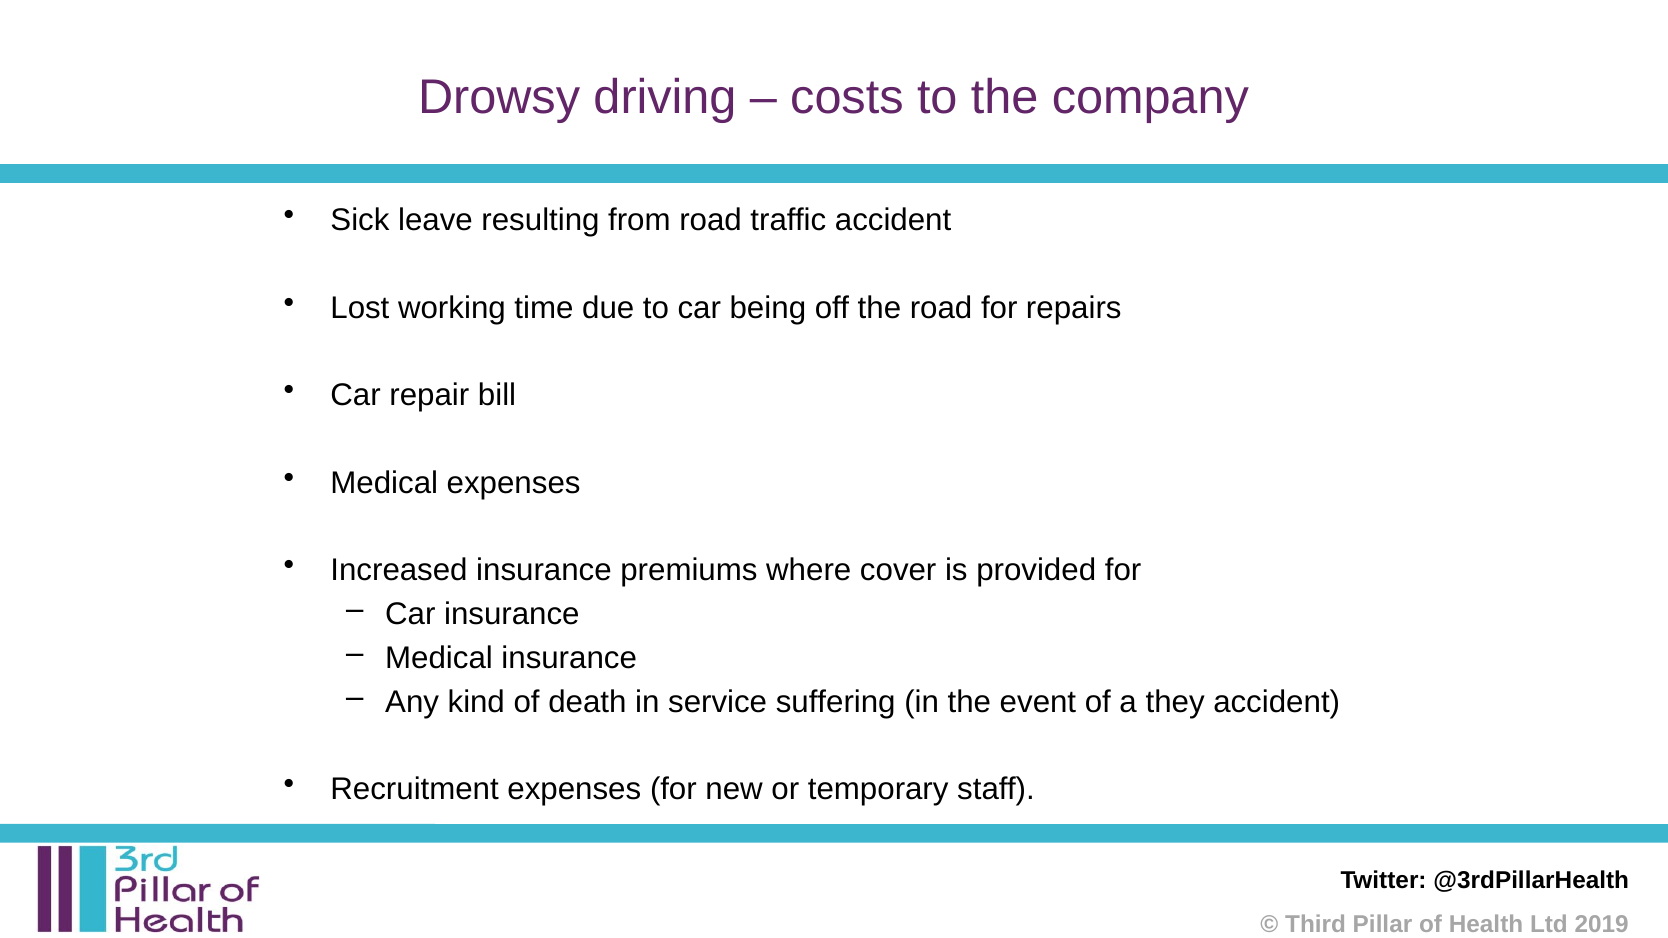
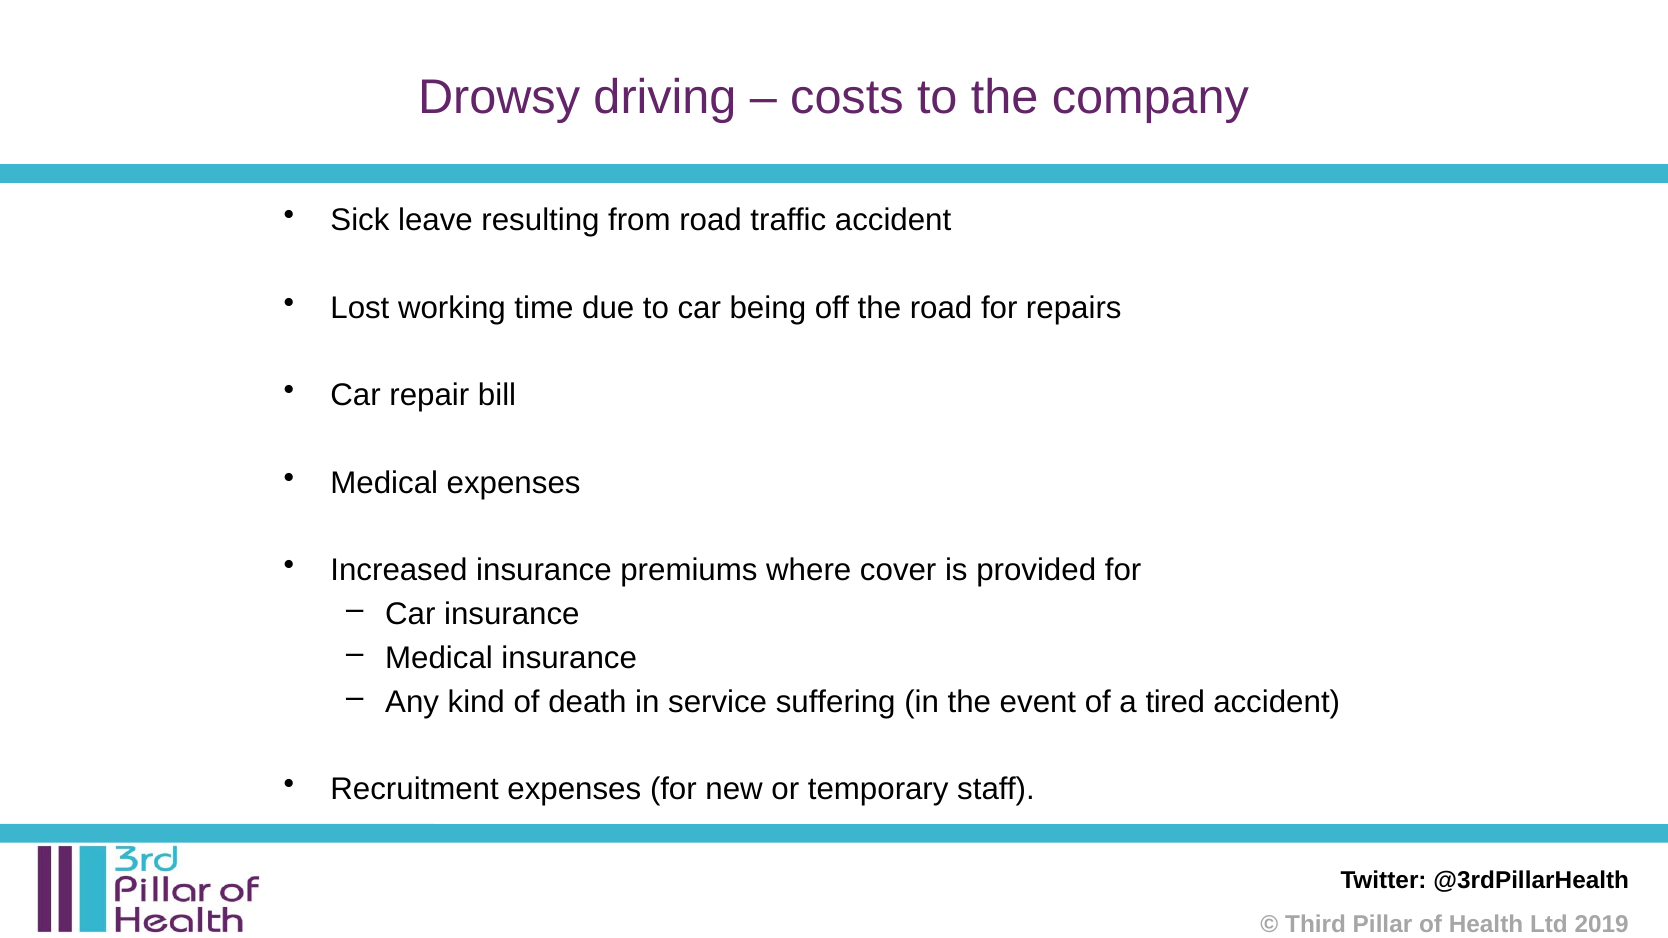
they: they -> tired (1175, 702)
